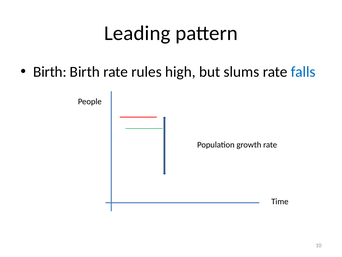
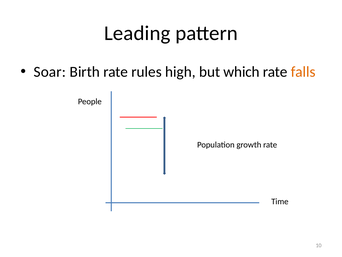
Birth: Birth -> Soar (50, 72)
slums: slums -> which (242, 72)
falls colour: blue -> orange (303, 72)
